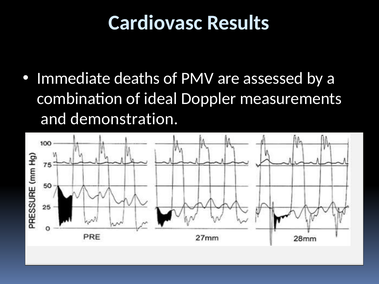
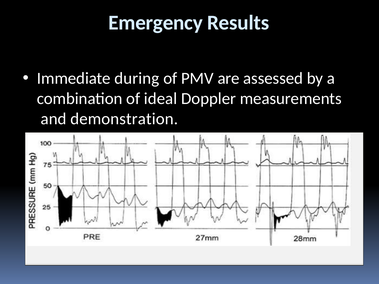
Cardiovasc: Cardiovasc -> Emergency (156, 23)
deaths: deaths -> during (137, 78)
